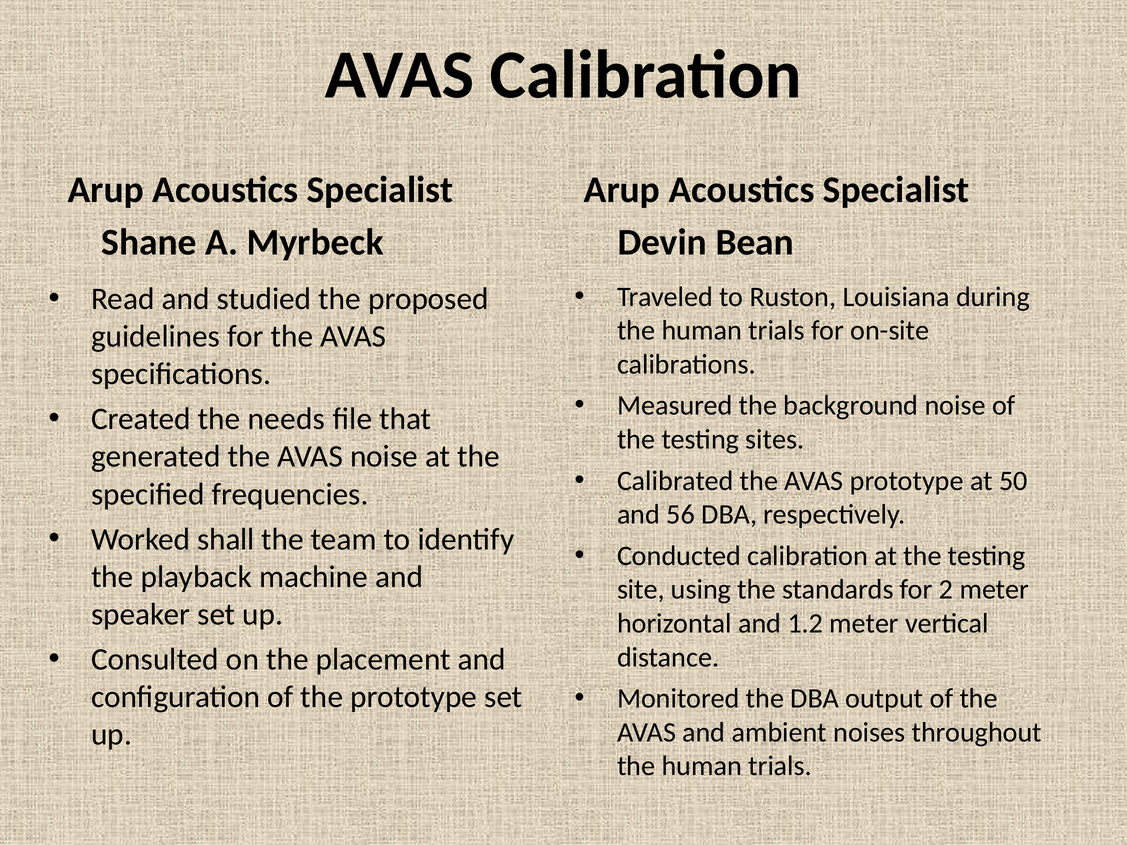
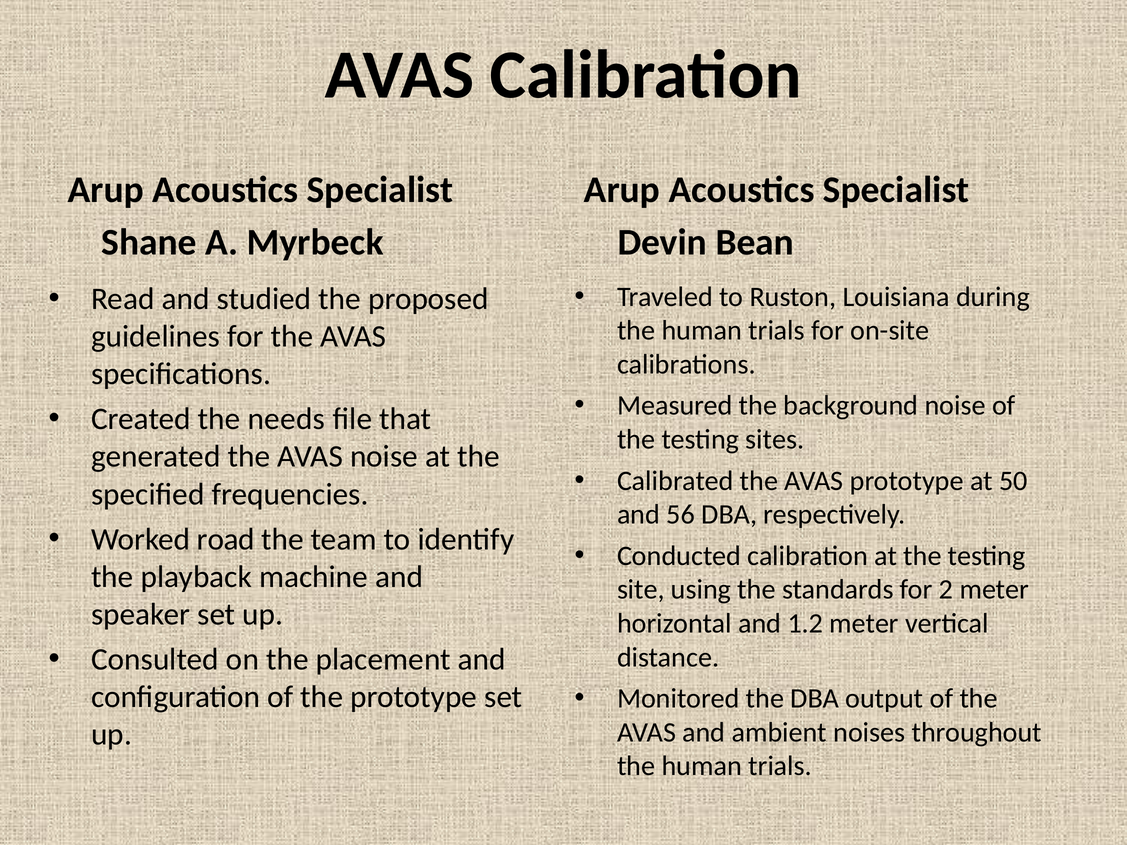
shall: shall -> road (226, 539)
